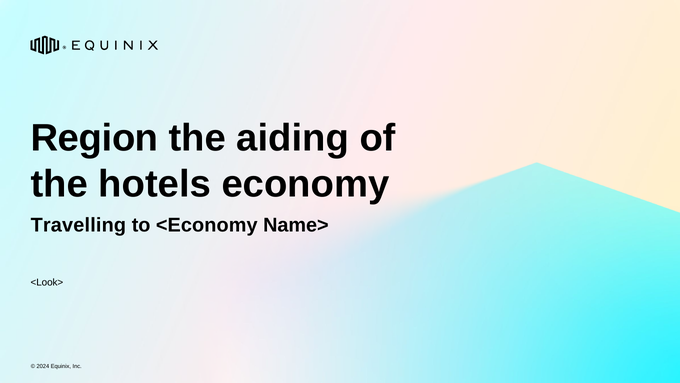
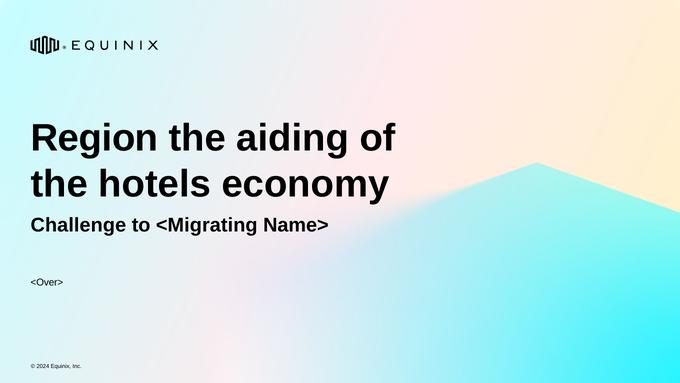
Travelling: Travelling -> Challenge (78, 225)
<Economy: <Economy -> <Migrating (207, 225)
<Look>: <Look> -> <Over> (47, 282)
